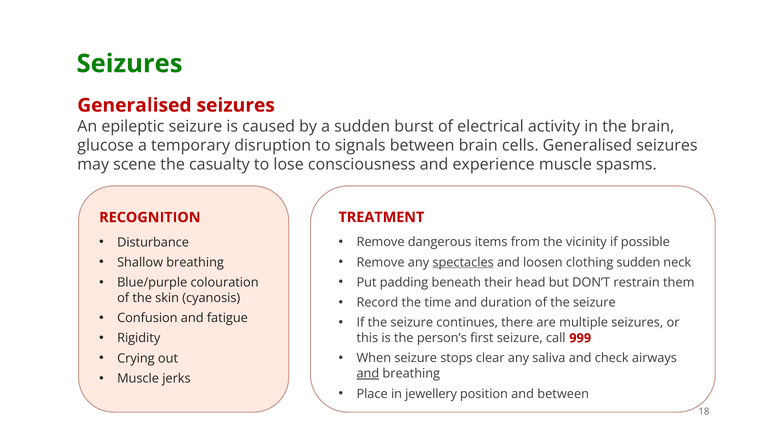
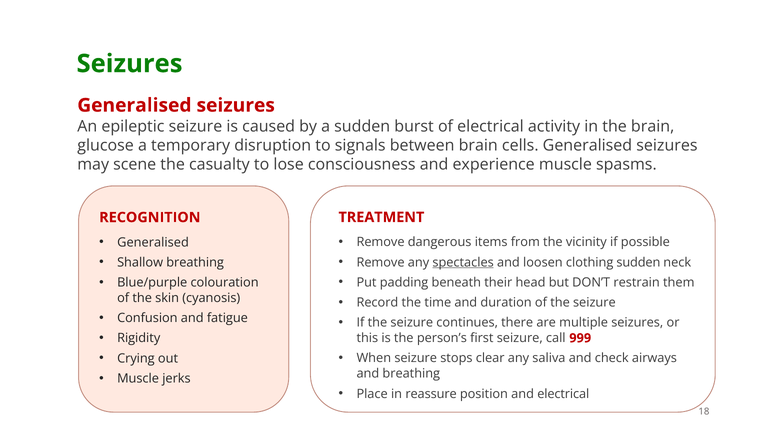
Disturbance: Disturbance -> Generalised (153, 242)
and underline: present -> none (368, 374)
jewellery: jewellery -> reassure (431, 394)
and between: between -> electrical (563, 394)
